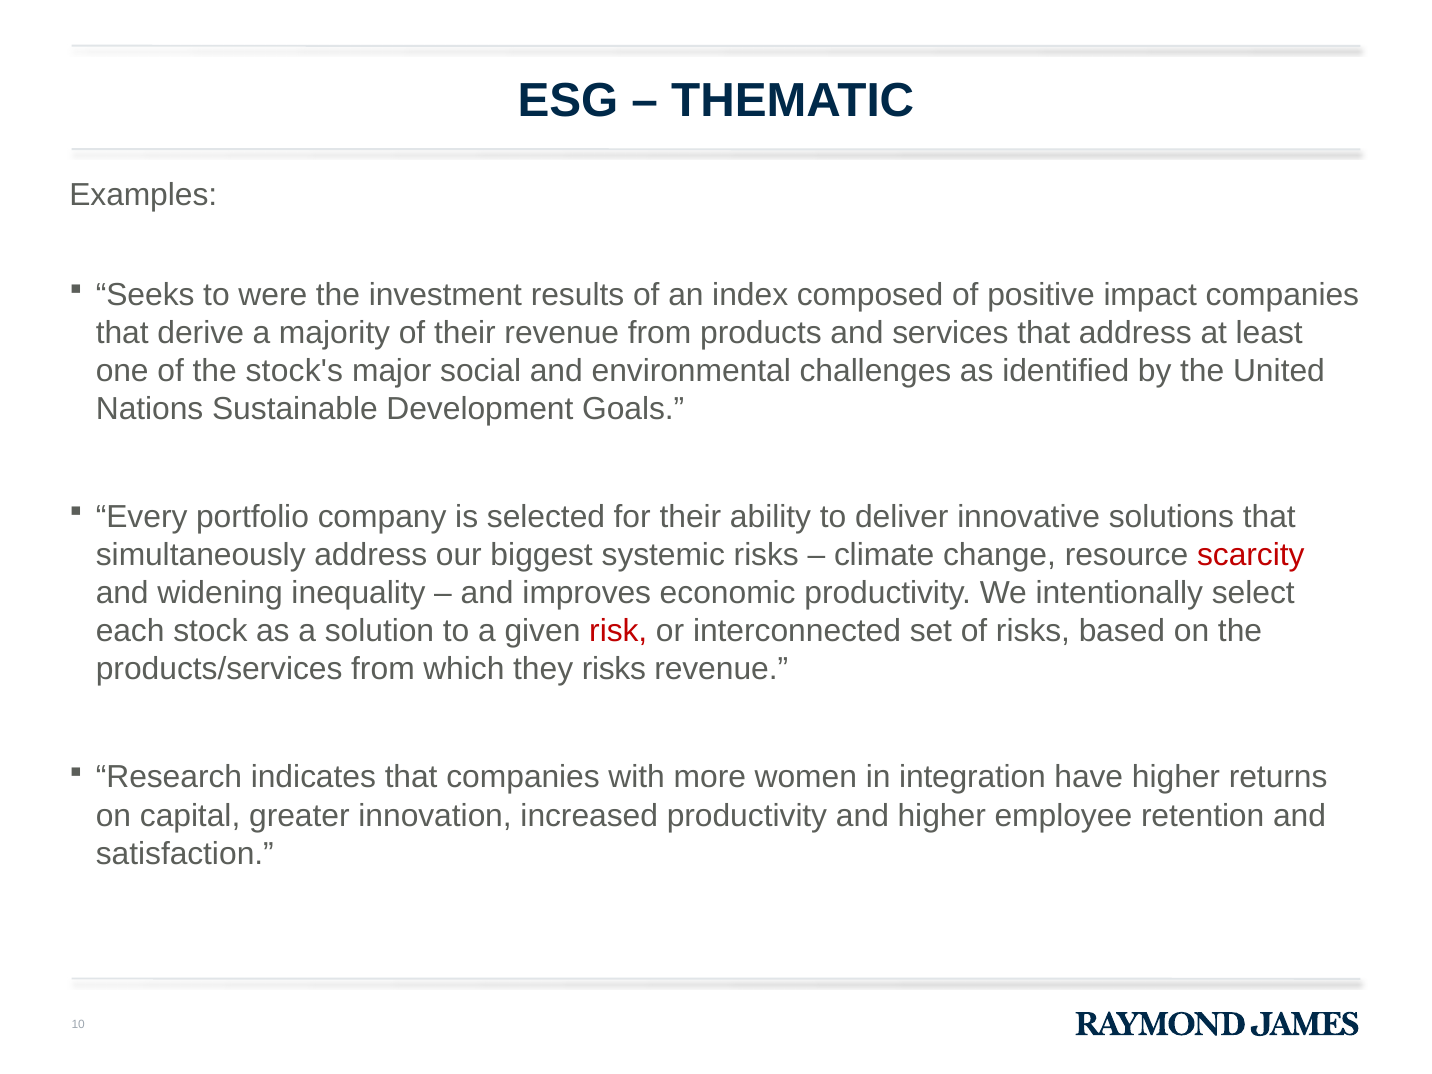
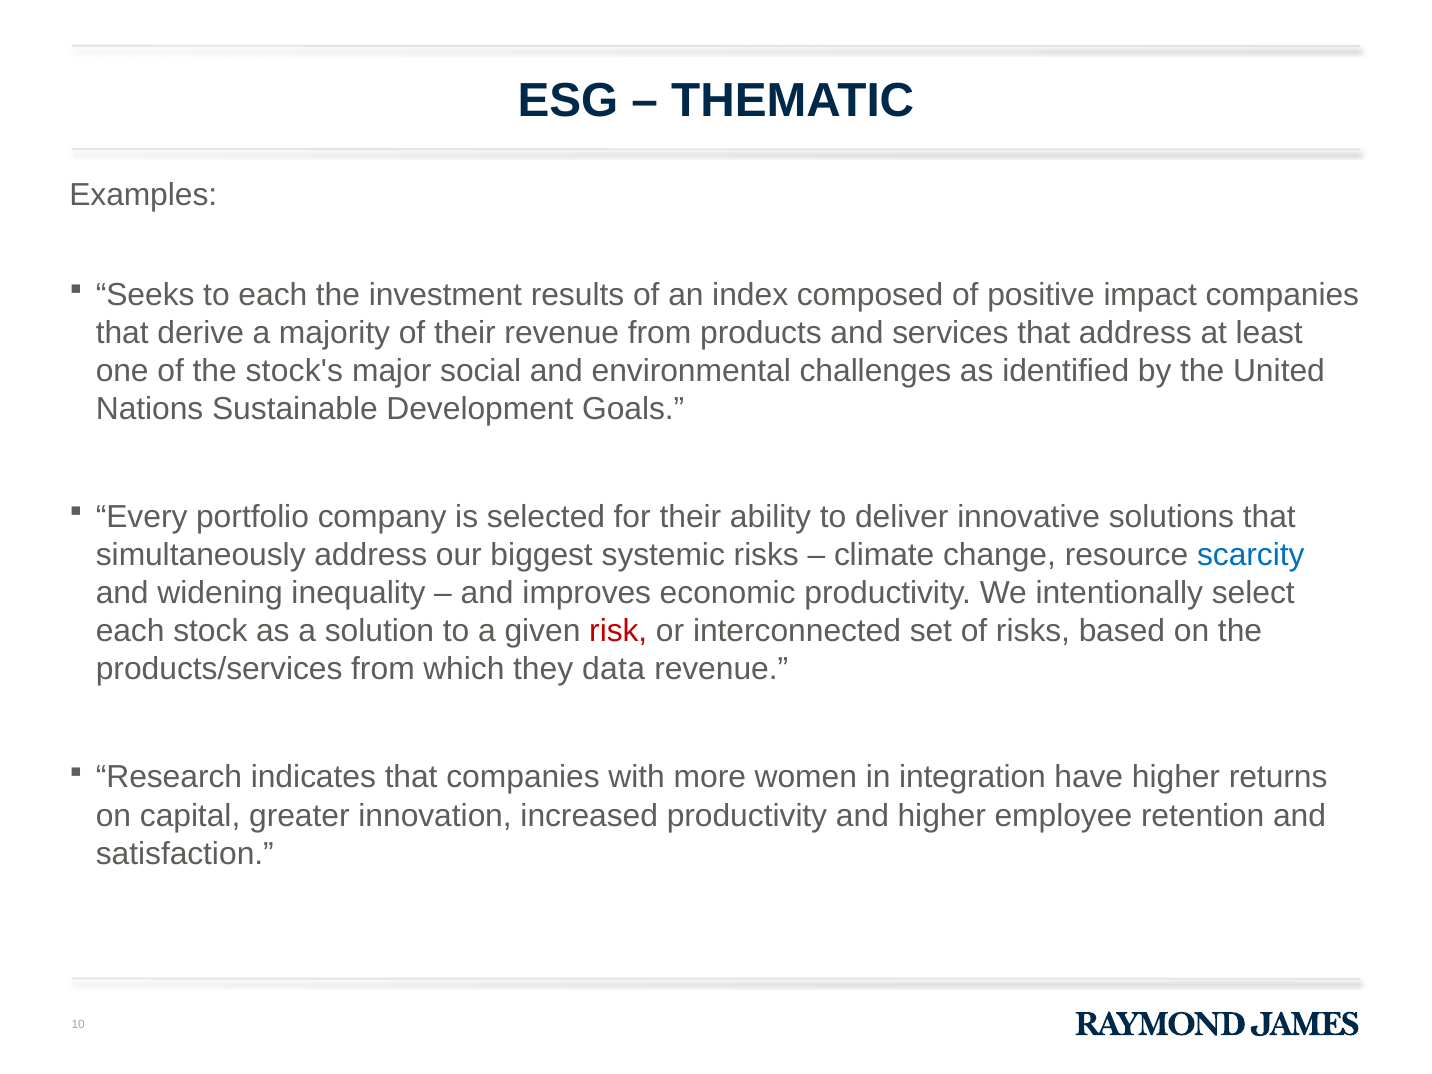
to were: were -> each (273, 295)
scarcity colour: red -> blue (1251, 555)
they risks: risks -> data (614, 669)
